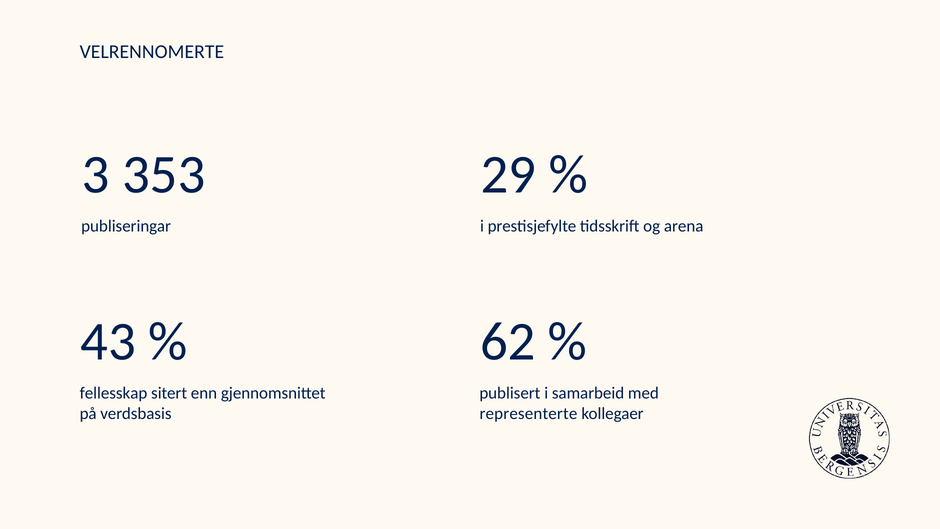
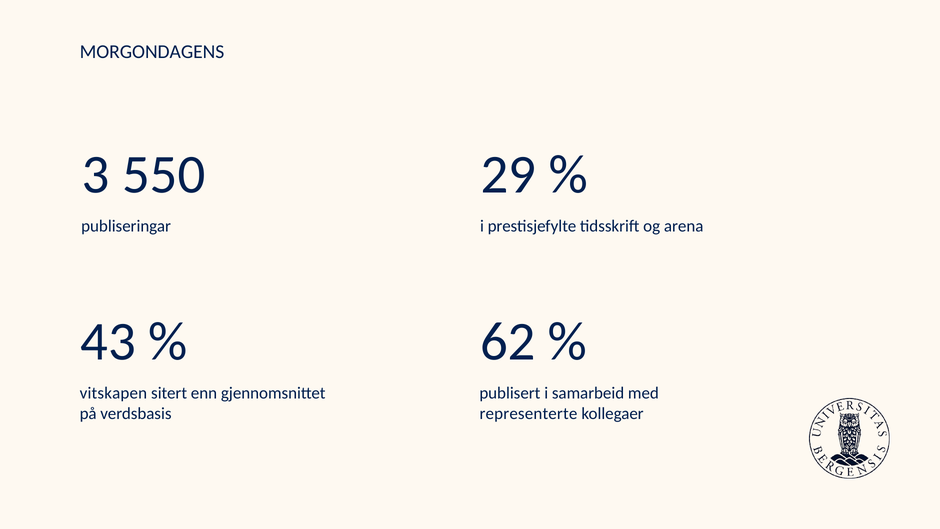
VELRENNOMERTE: VELRENNOMERTE -> MORGONDAGENS (152, 52)
353: 353 -> 550 (164, 175)
fellesskap: fellesskap -> vitskapen (113, 393)
